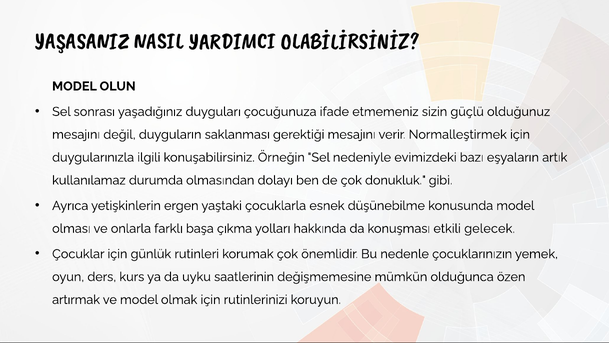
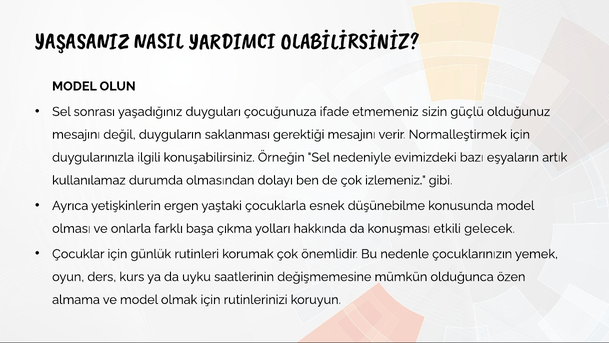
donukluk: donukluk -> izlemeniz (395, 180)
artırmak: artırmak -> almama (76, 299)
